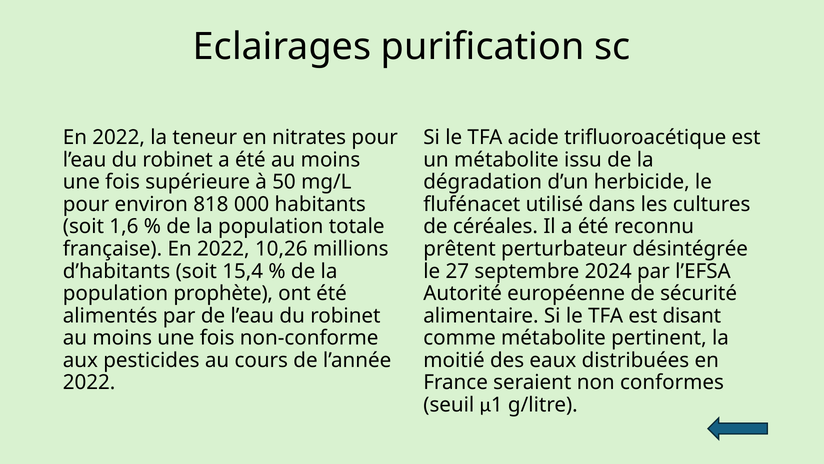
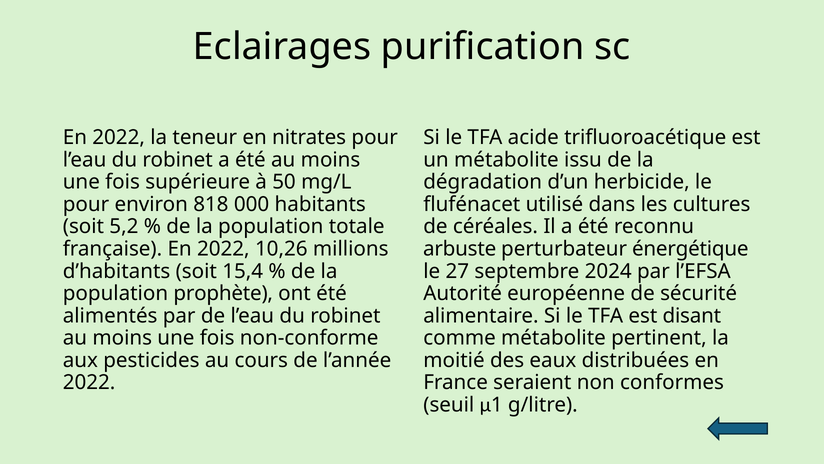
1,6: 1,6 -> 5,2 (124, 226)
prêtent: prêtent -> arbuste (460, 249)
désintégrée: désintégrée -> énergétique (690, 249)
